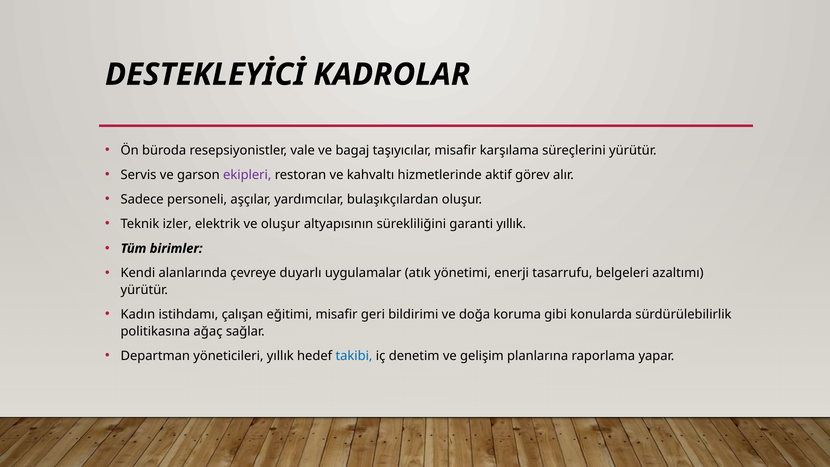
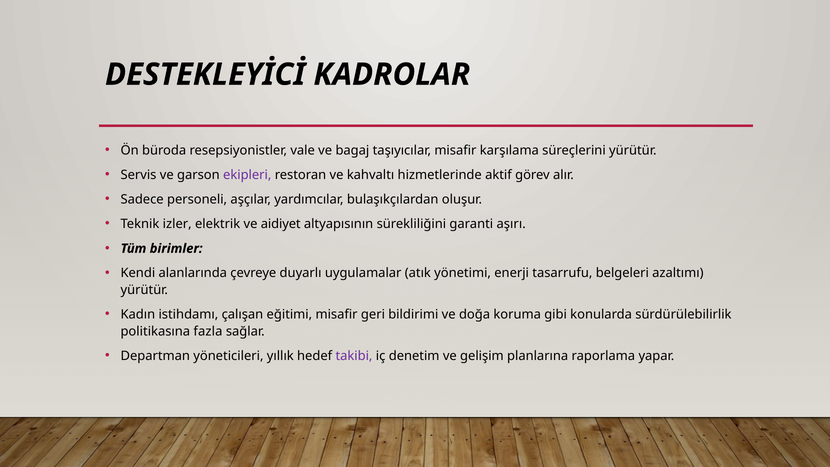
ve oluşur: oluşur -> aidiyet (281, 224)
garanti yıllık: yıllık -> aşırı (511, 224)
ağaç: ağaç -> fazla (208, 331)
takibi colour: blue -> purple (354, 356)
